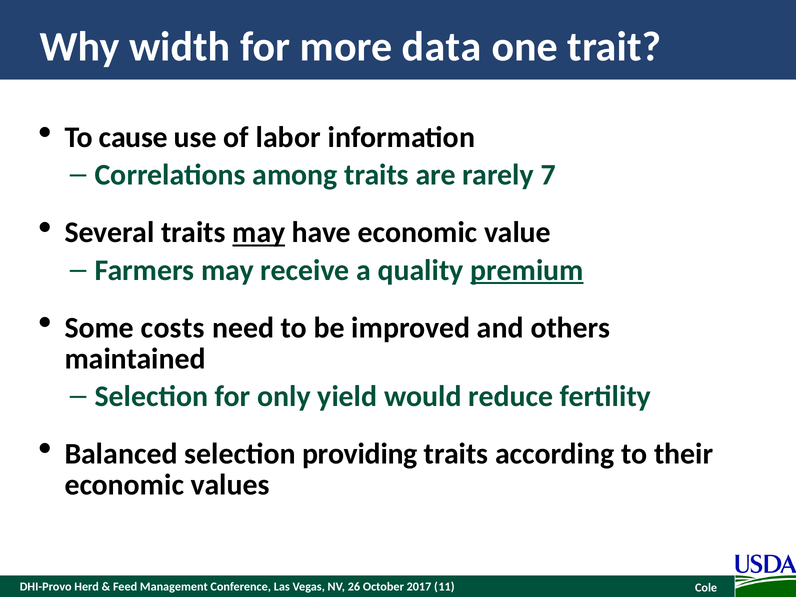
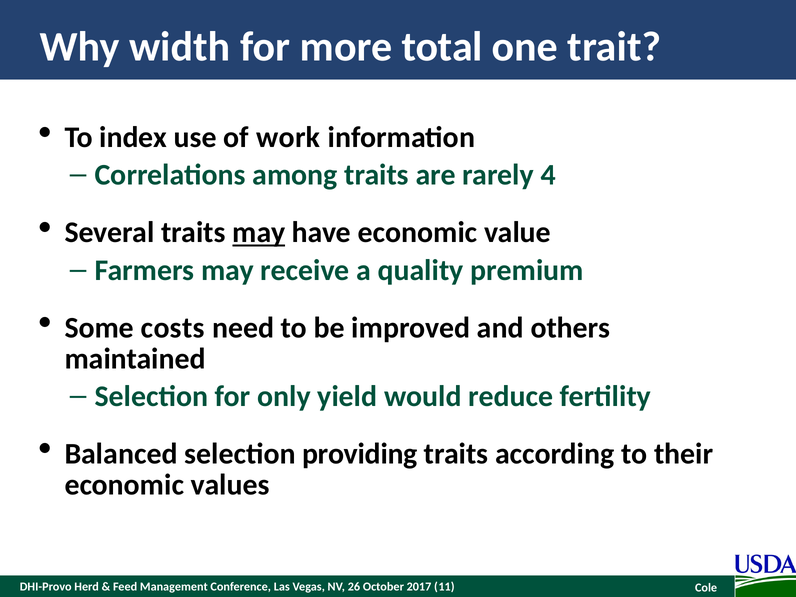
data: data -> total (442, 47)
cause: cause -> index (133, 137)
labor: labor -> work (288, 137)
7: 7 -> 4 (548, 175)
premium underline: present -> none (527, 270)
